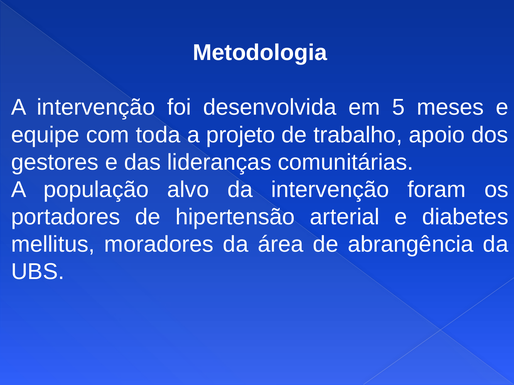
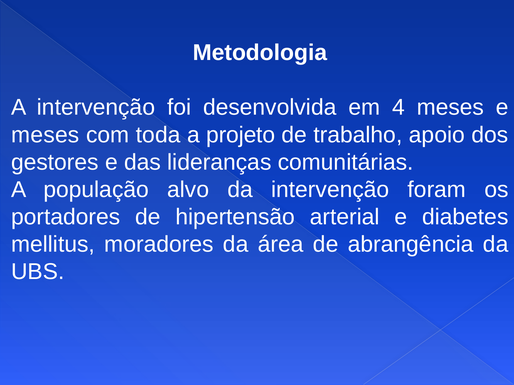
5: 5 -> 4 (398, 108)
equipe: equipe -> meses (45, 135)
